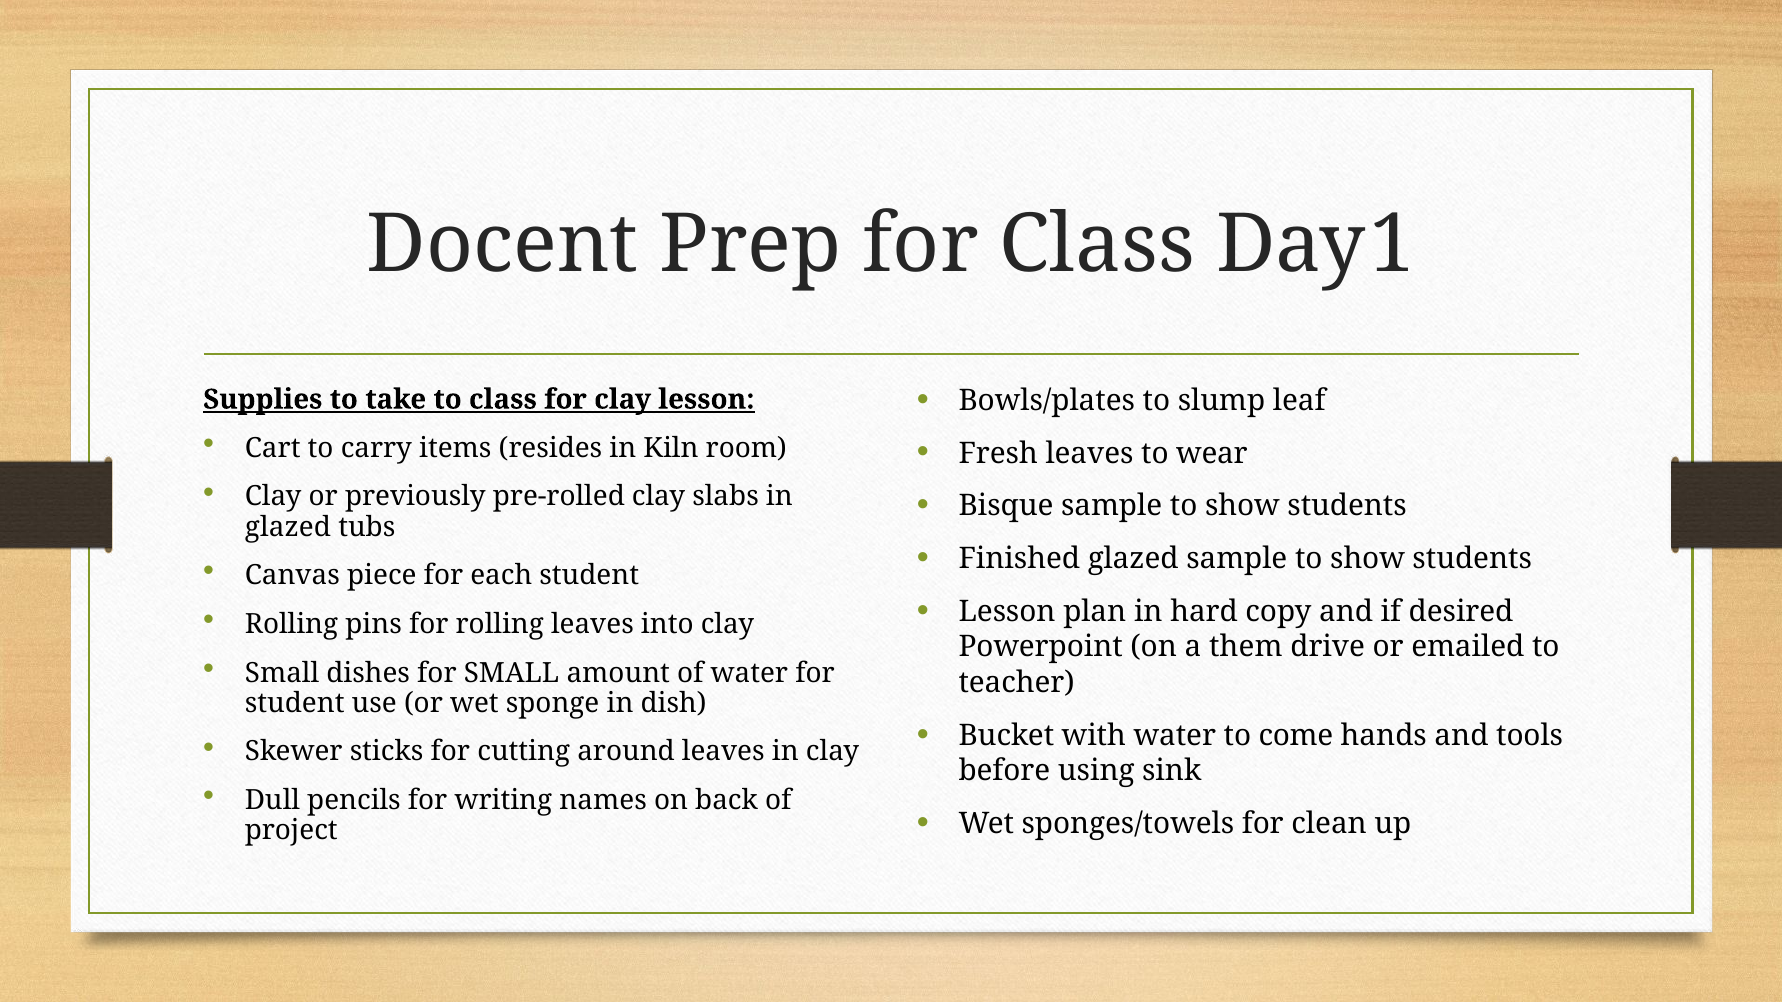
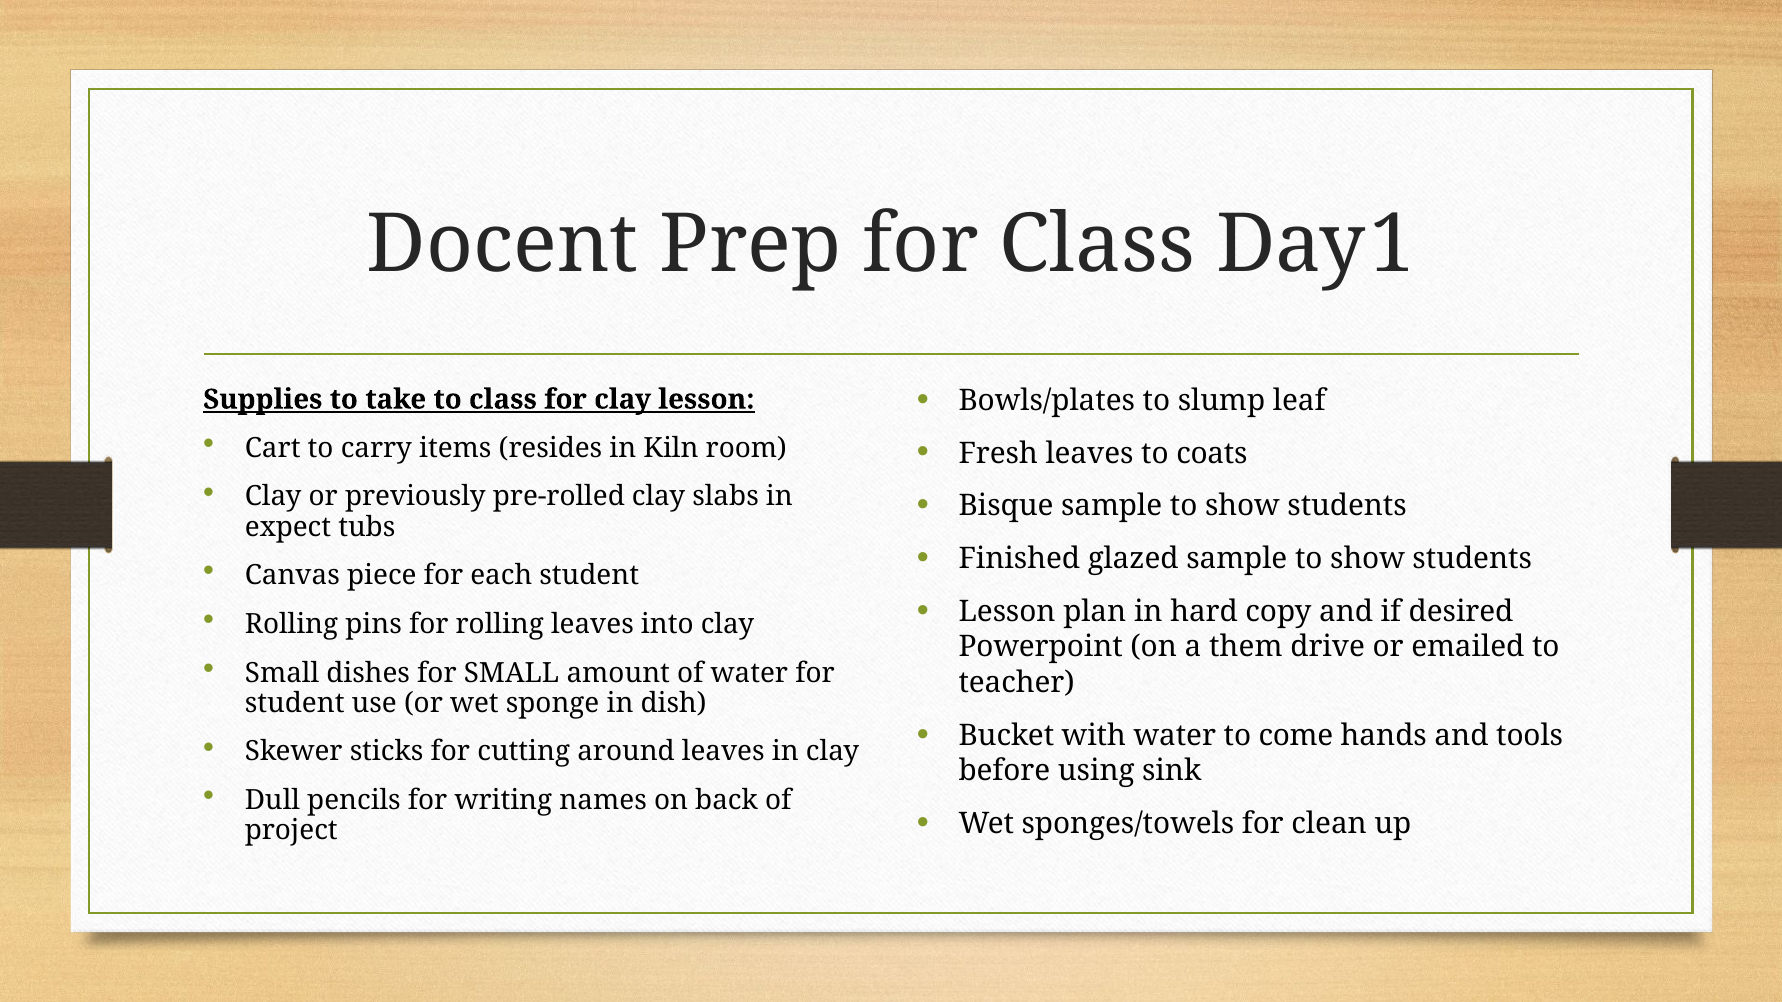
wear: wear -> coats (1212, 454)
glazed: glazed -> expect (288, 527)
